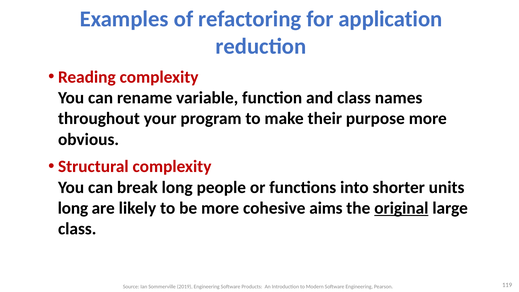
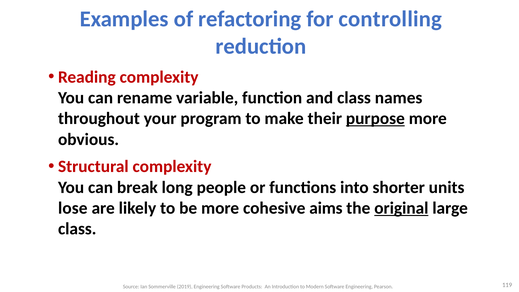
application: application -> controlling (390, 19)
purpose underline: none -> present (375, 119)
long: long -> lose (73, 208)
